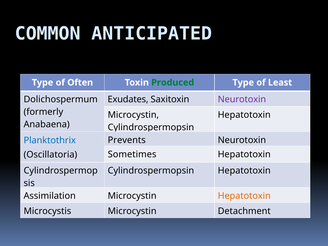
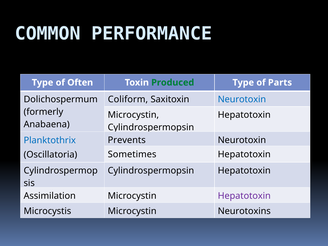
ANTICIPATED: ANTICIPATED -> PERFORMANCE (152, 34)
Least: Least -> Parts (280, 83)
Exudates: Exudates -> Coliform (128, 99)
Neurotoxin colour: purple -> blue (242, 99)
Hepatotoxin colour: orange -> purple (244, 196)
Detachment: Detachment -> Neurotoxins (244, 211)
